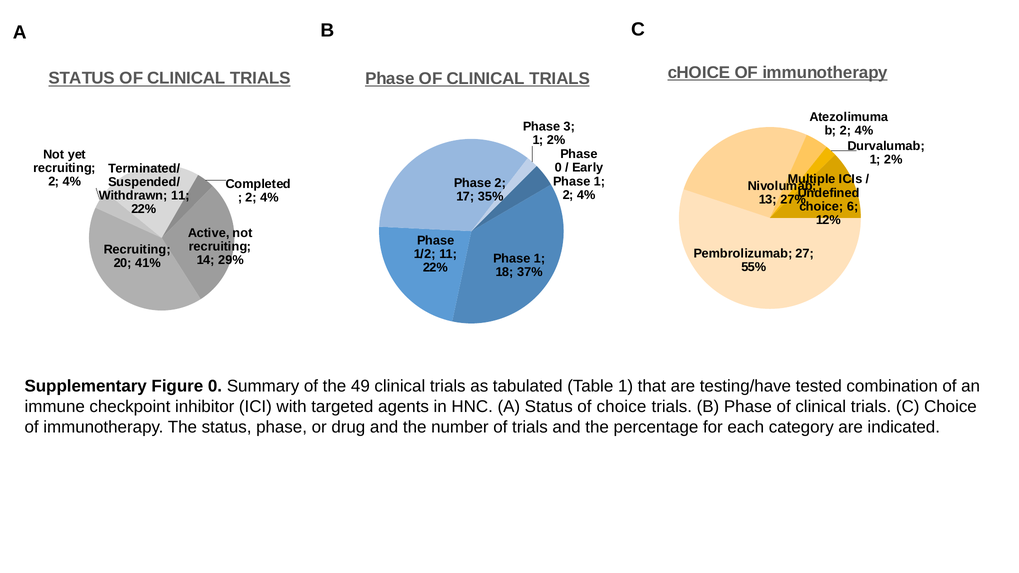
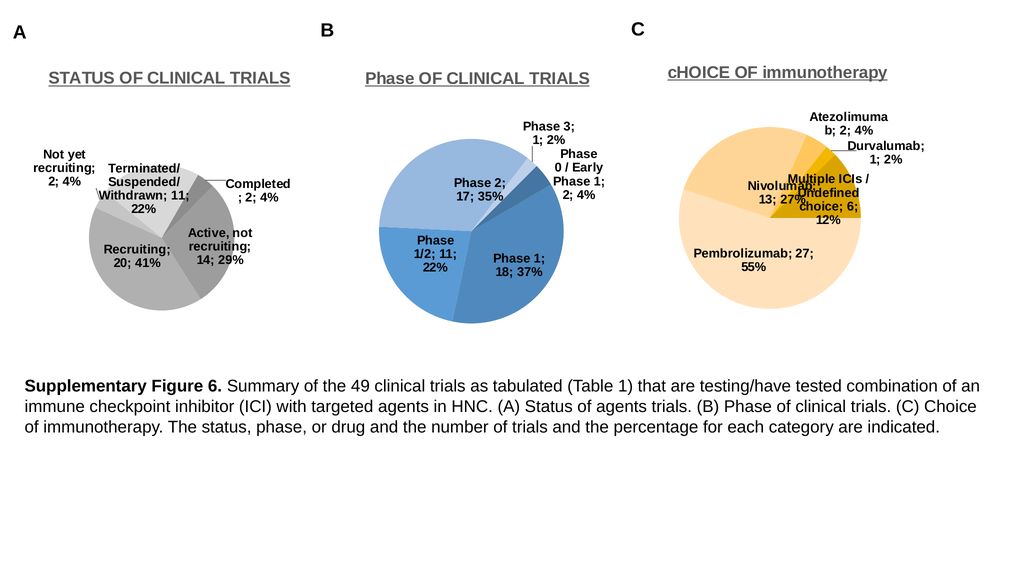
Figure 0: 0 -> 6 (215, 386)
of choice: choice -> agents (622, 407)
